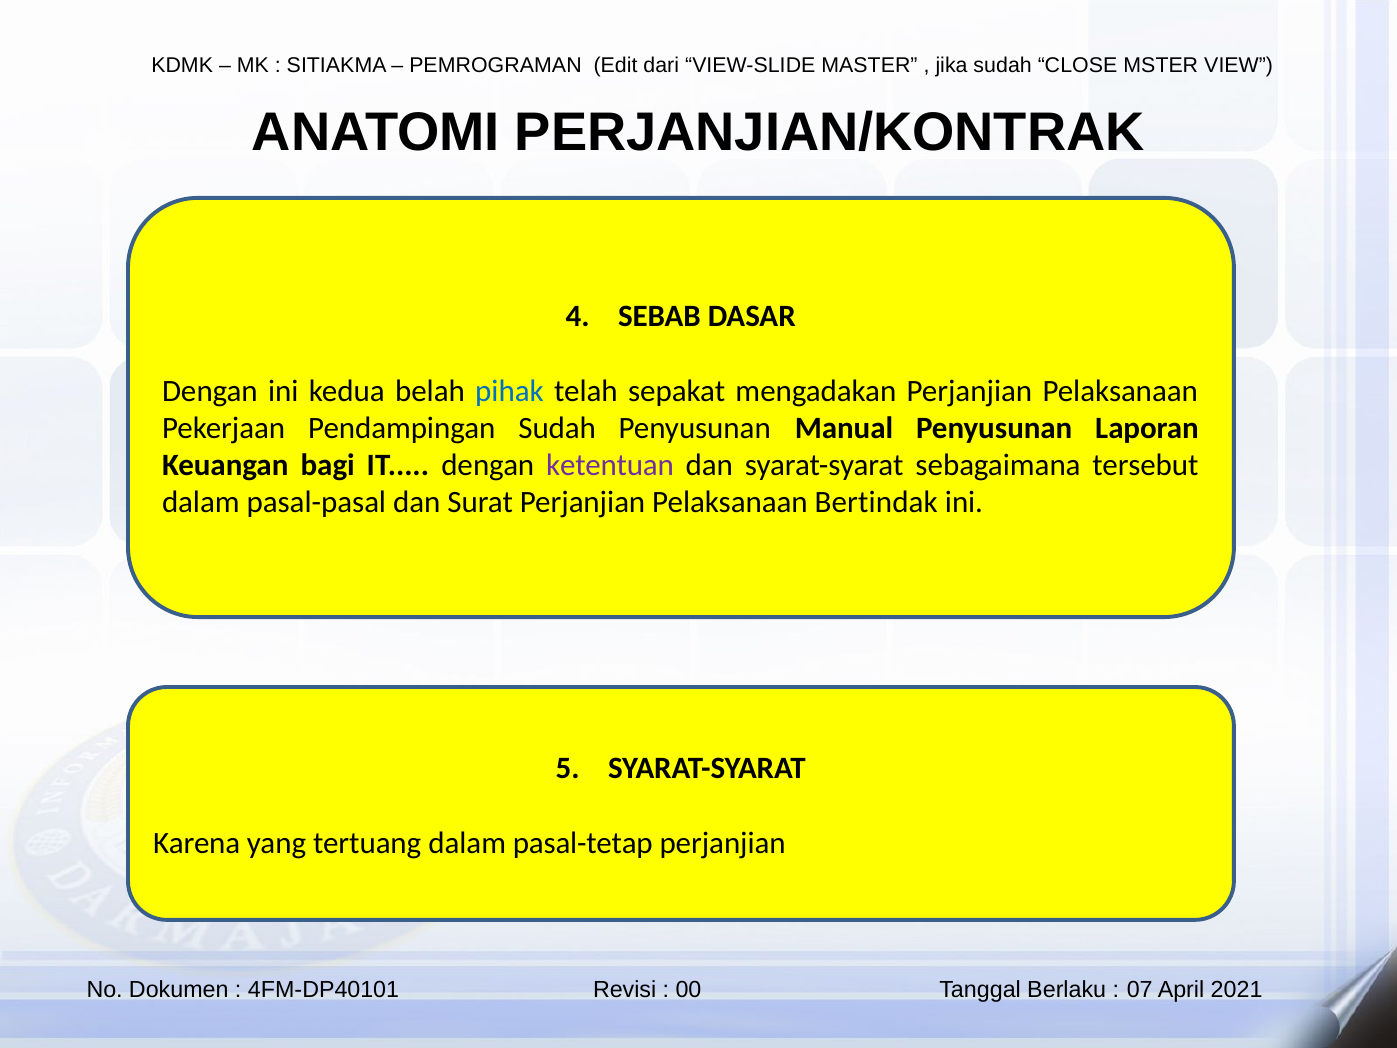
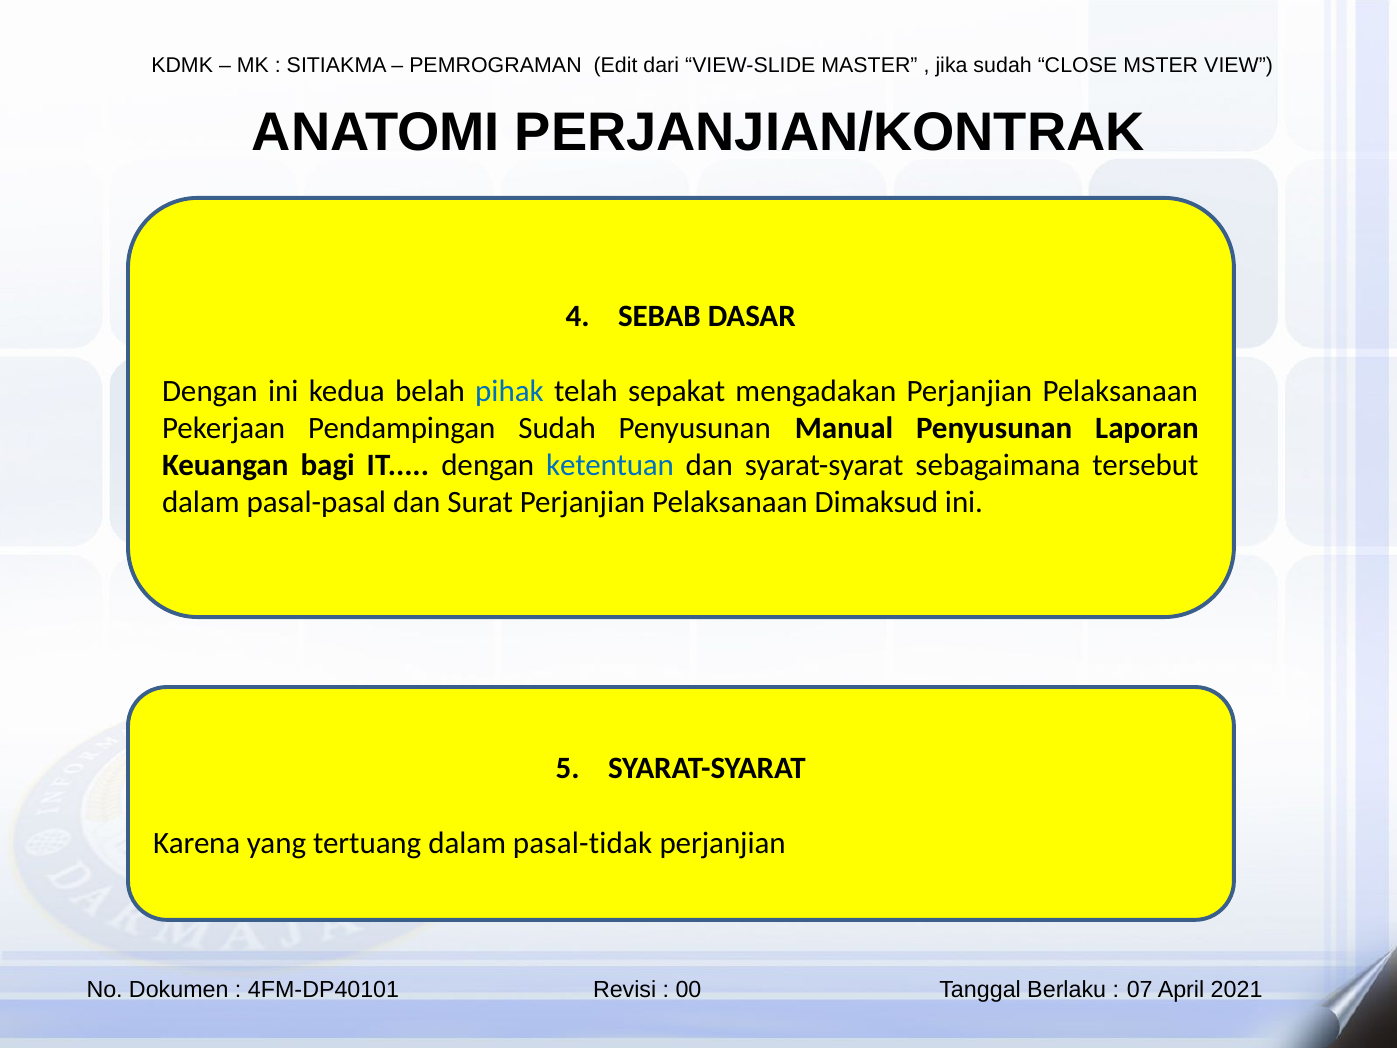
ketentuan colour: purple -> blue (610, 465)
Bertindak: Bertindak -> Dimaksud (876, 503)
pasal-tetap: pasal-tetap -> pasal-tidak (583, 843)
